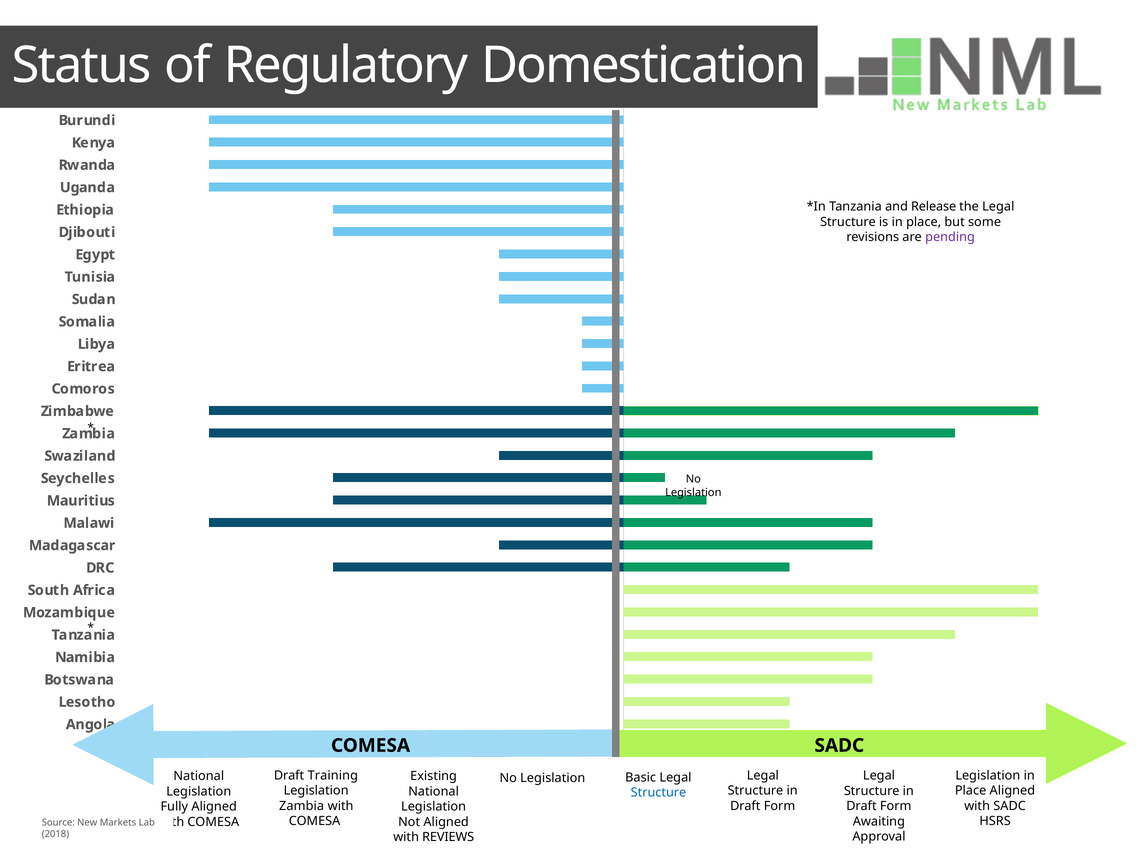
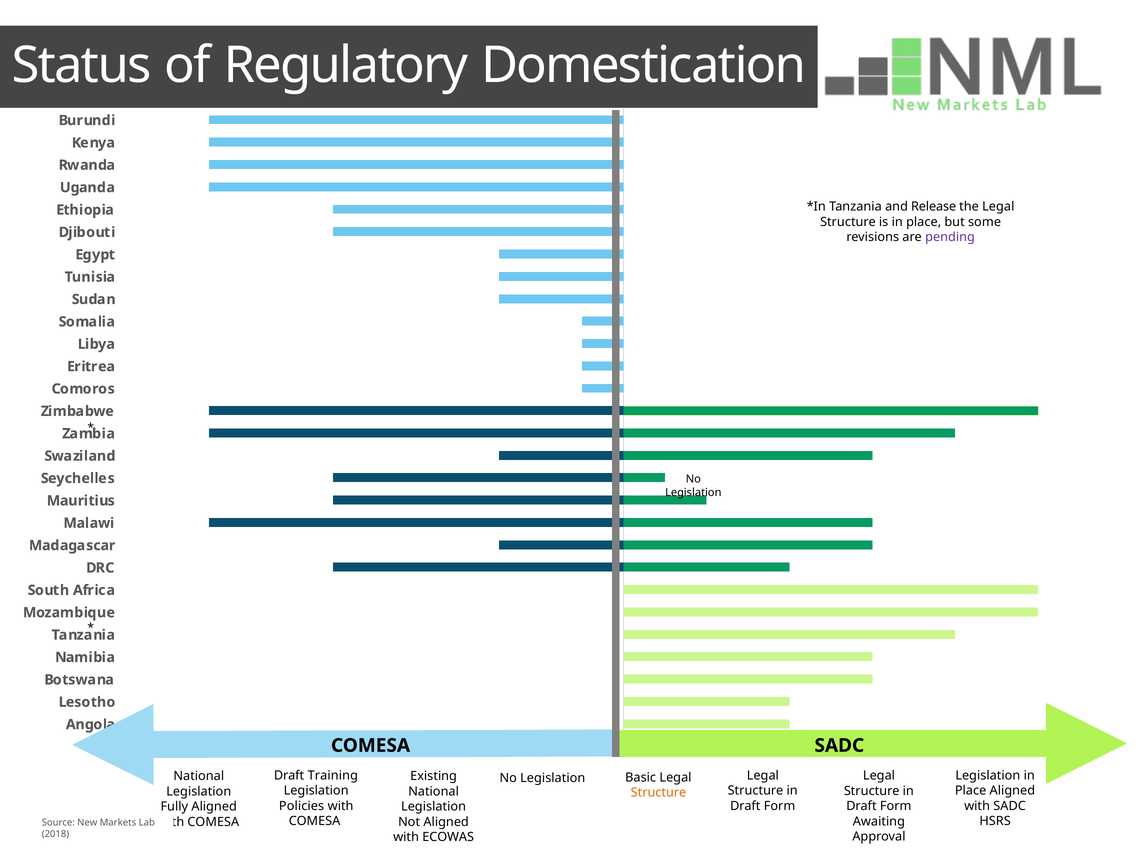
Structure colour: blue -> orange (658, 793)
Zambia: Zambia -> Policies (302, 806)
REVIEWS: REVIEWS -> ECOWAS (448, 837)
